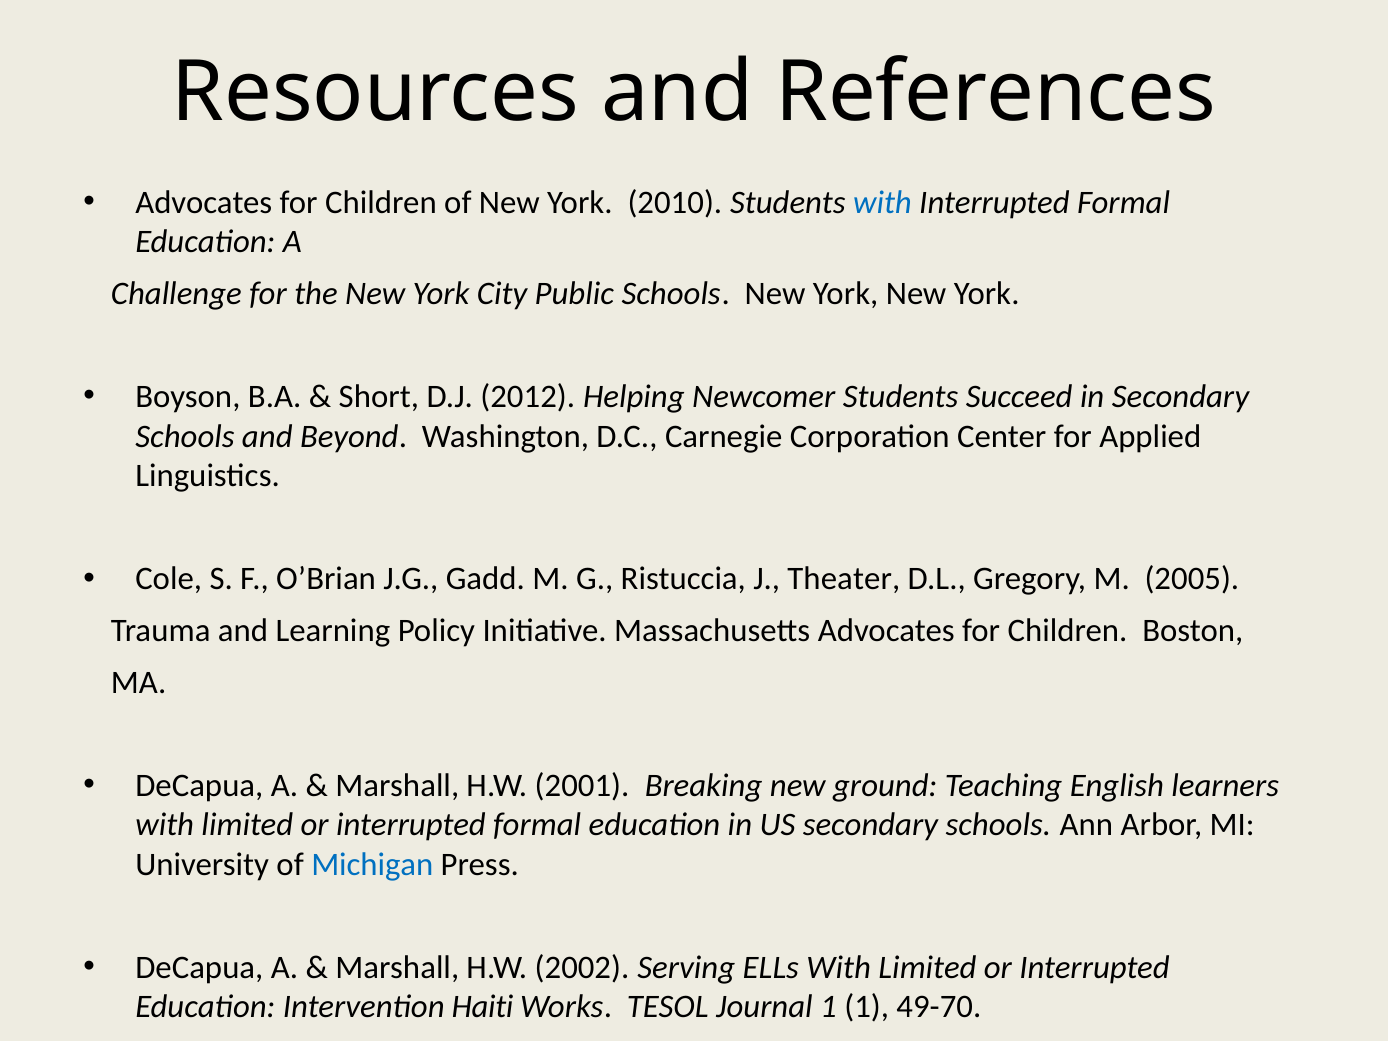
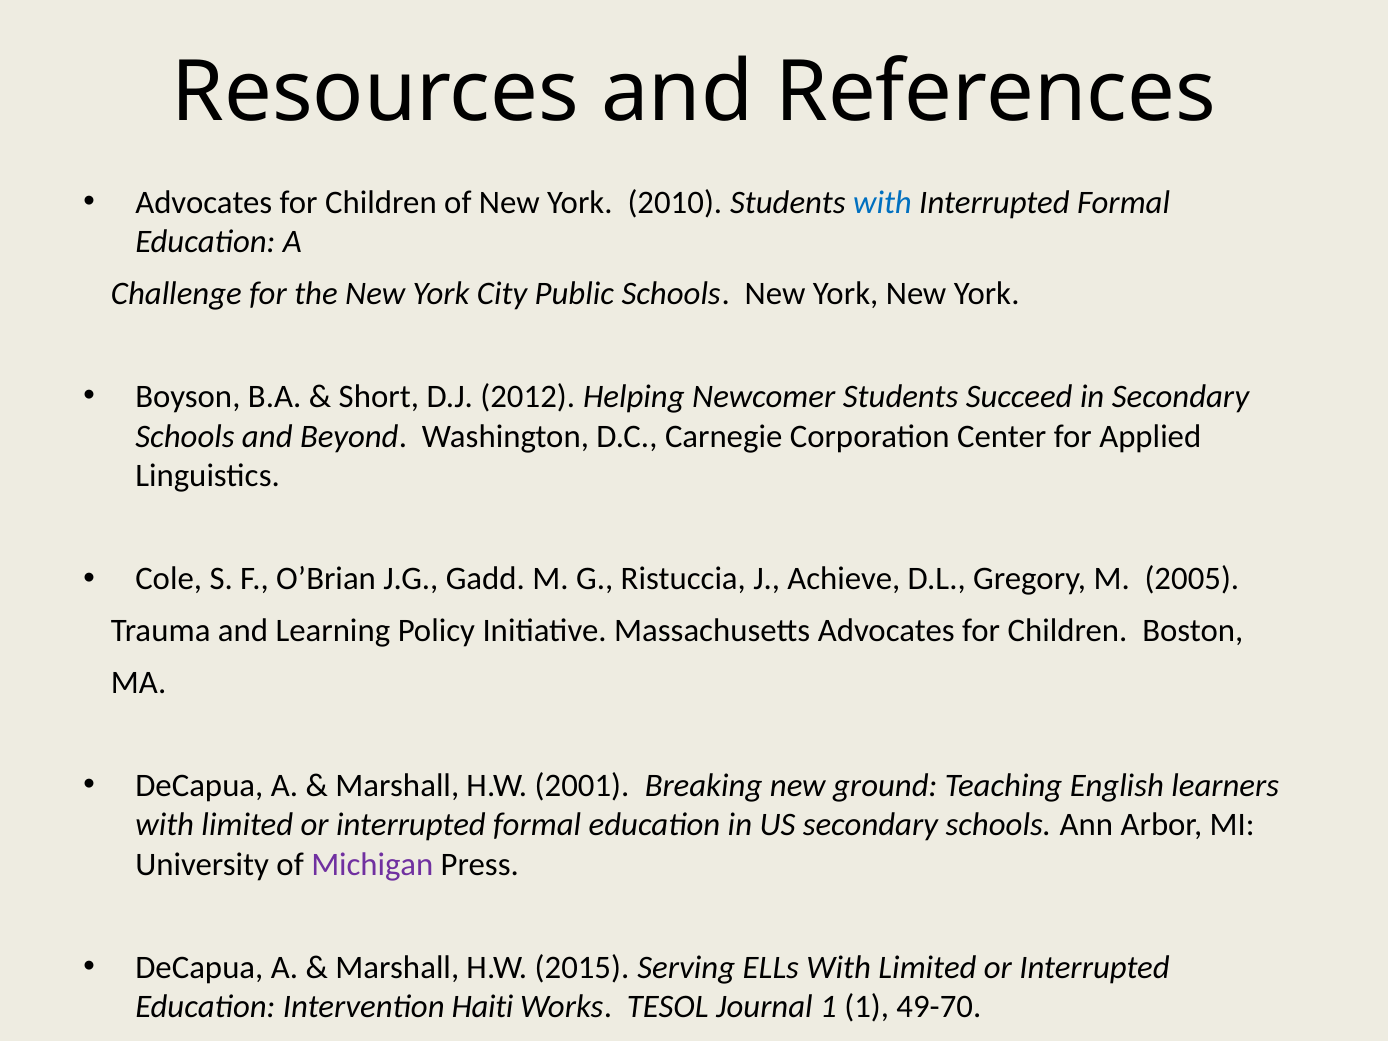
Theater: Theater -> Achieve (844, 579)
Michigan colour: blue -> purple (372, 864)
2002: 2002 -> 2015 (582, 968)
